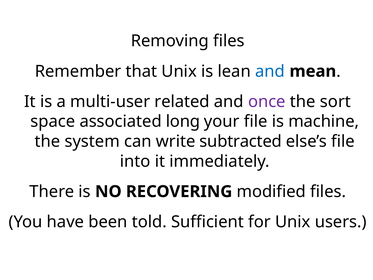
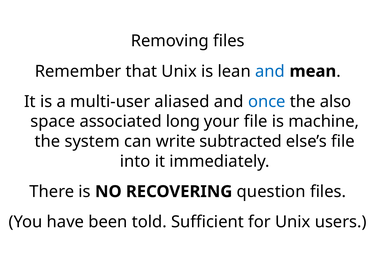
related: related -> aliased (182, 101)
once colour: purple -> blue (267, 101)
sort: sort -> also (335, 101)
modified: modified -> question (271, 191)
